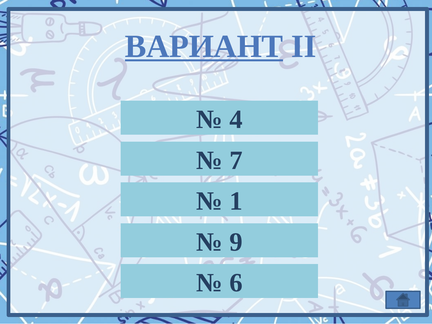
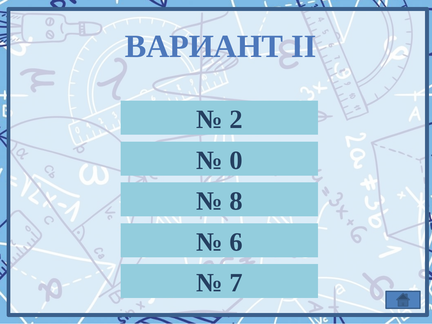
ВАРИАНТ underline: present -> none (204, 46)
4: 4 -> 2 (236, 120)
7: 7 -> 0 (236, 160)
1: 1 -> 8 (236, 201)
9: 9 -> 6 (236, 242)
6: 6 -> 7 (236, 283)
